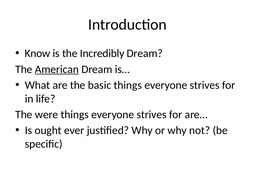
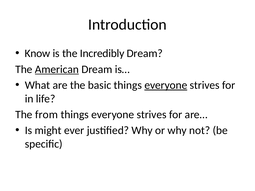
everyone underline: none -> present (166, 85)
were: were -> from (47, 115)
ought: ought -> might (48, 131)
